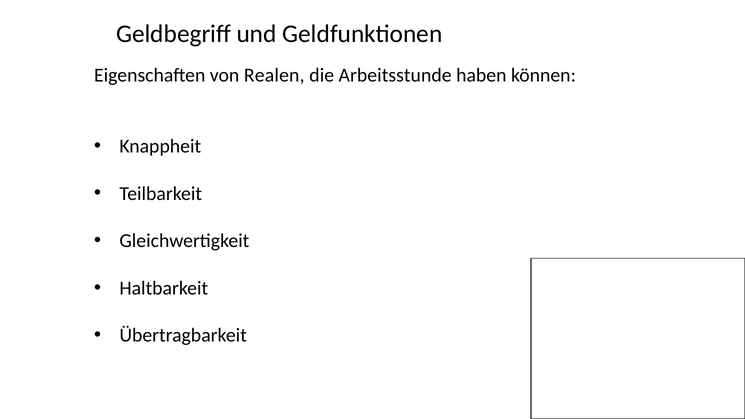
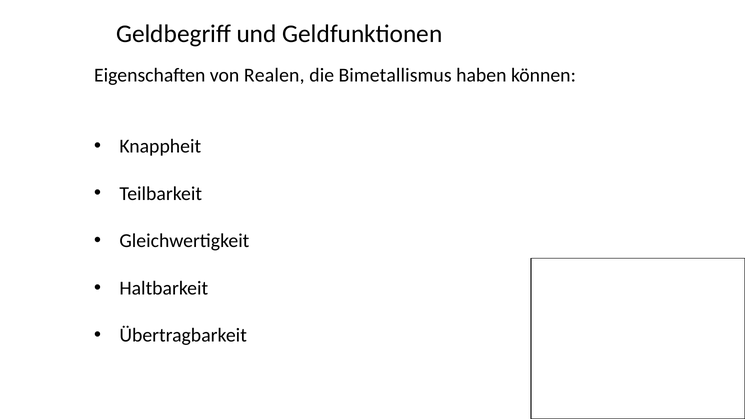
Arbeitsstunde: Arbeitsstunde -> Bimetallismus (395, 75)
